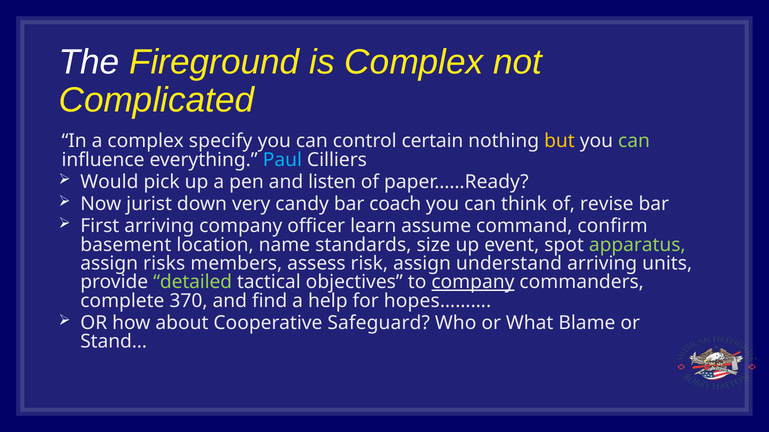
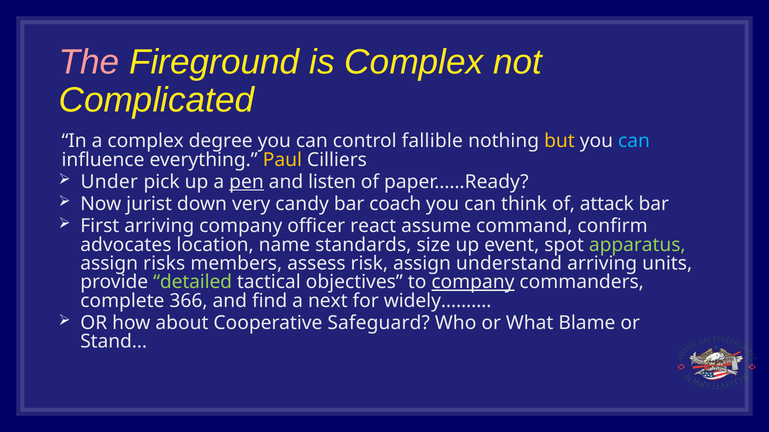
The colour: white -> pink (89, 62)
specify: specify -> degree (221, 141)
certain: certain -> fallible (432, 141)
can colour: light green -> light blue (634, 141)
Paul colour: light blue -> yellow (282, 160)
Would: Would -> Under (109, 182)
pen underline: none -> present (246, 182)
revise: revise -> attack (607, 204)
learn: learn -> react (373, 226)
basement: basement -> advocates (126, 245)
370: 370 -> 366 (189, 301)
help: help -> next (328, 301)
hopes………: hopes……… -> widely……… (438, 301)
